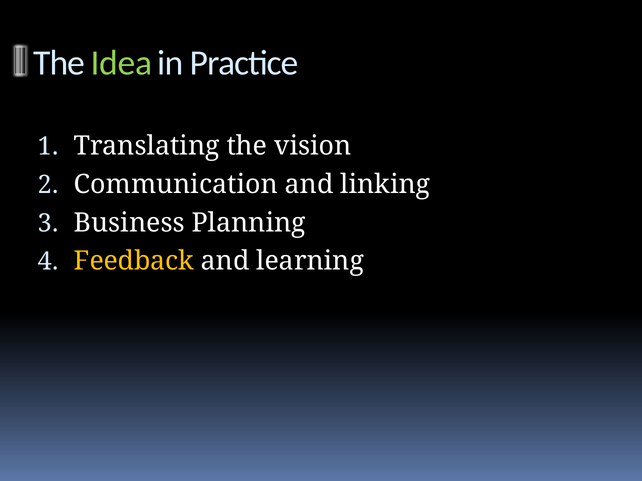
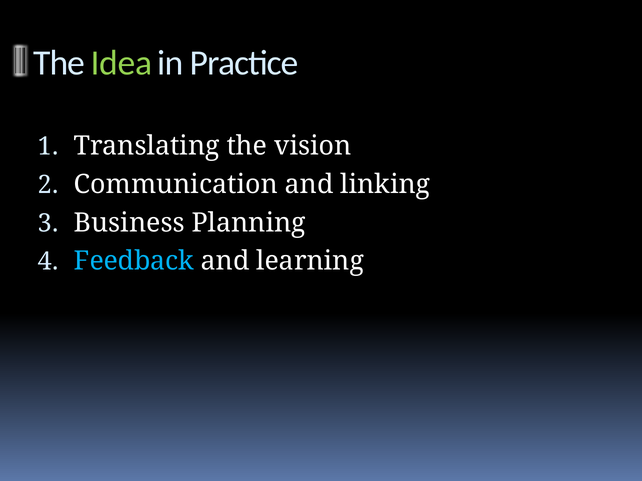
Feedback colour: yellow -> light blue (134, 261)
